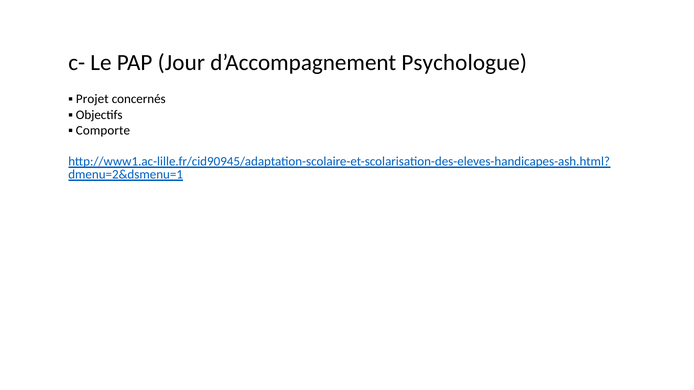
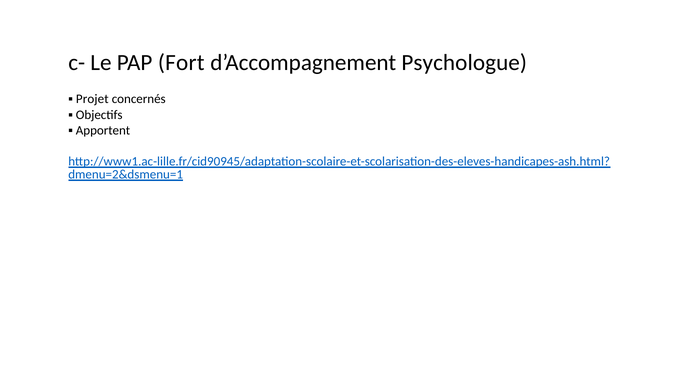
Jour: Jour -> Fort (181, 63)
Comporte: Comporte -> Apportent (103, 130)
